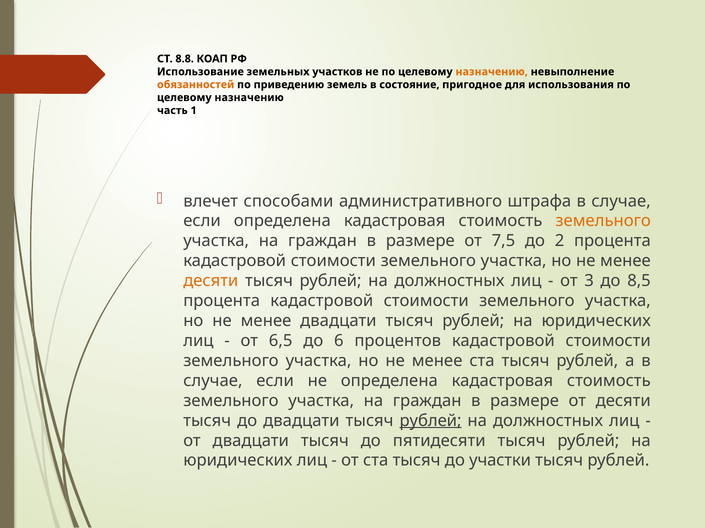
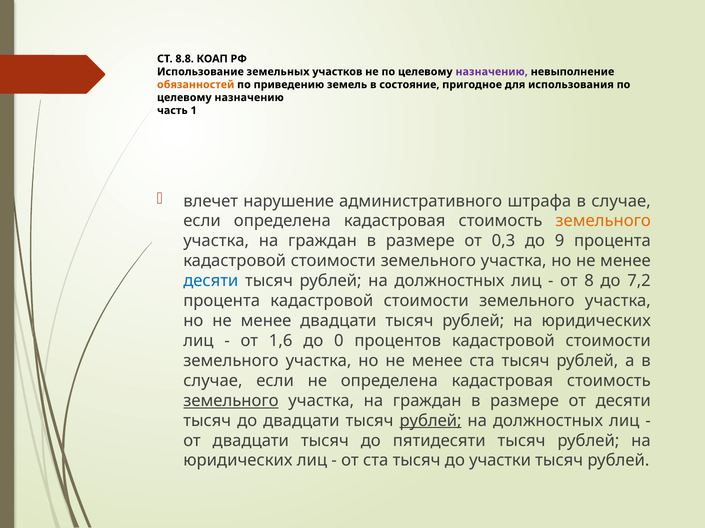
назначению colour: orange -> purple (492, 72)
способами: способами -> нарушение (289, 201)
7,5: 7,5 -> 0,3 (503, 241)
2: 2 -> 9 (560, 241)
десяти colour: orange -> blue (211, 281)
3: 3 -> 8 (589, 281)
8,5: 8,5 -> 7,2 (639, 281)
6,5: 6,5 -> 1,6 (281, 341)
6: 6 -> 0 (339, 341)
земельного underline: none -> present (231, 401)
